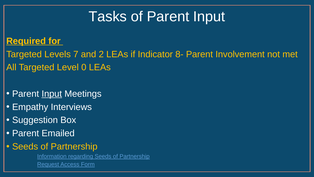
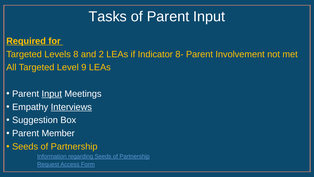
7: 7 -> 8 (76, 54)
0: 0 -> 9 (84, 67)
Interviews underline: none -> present (71, 107)
Emailed: Emailed -> Member (58, 133)
